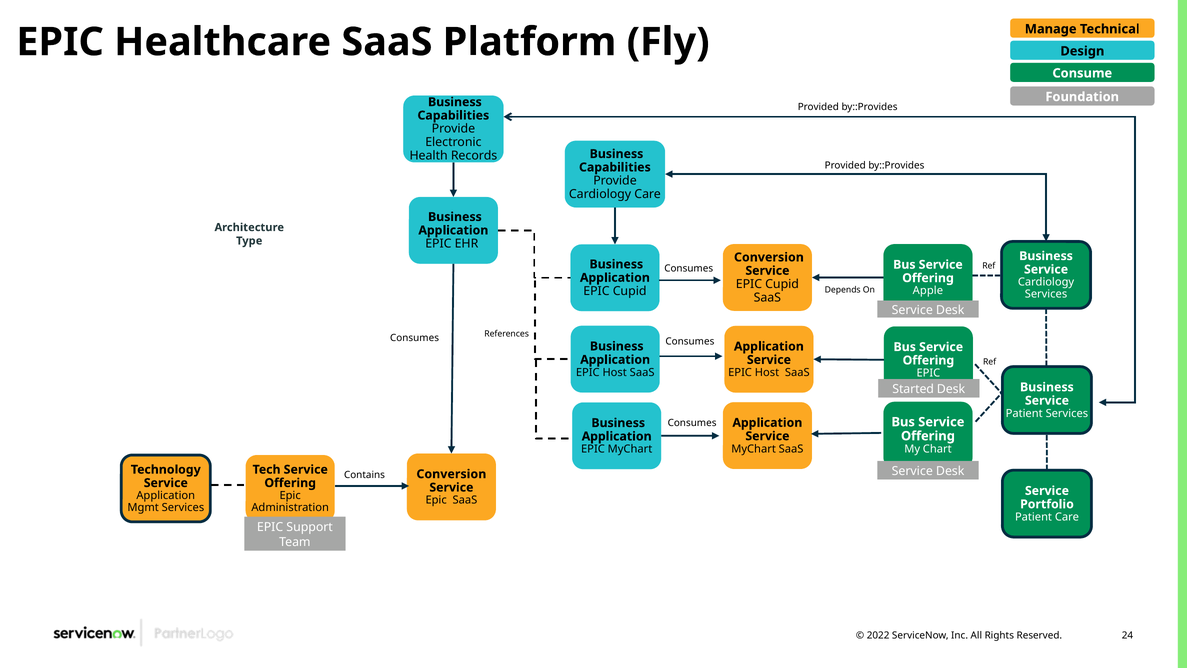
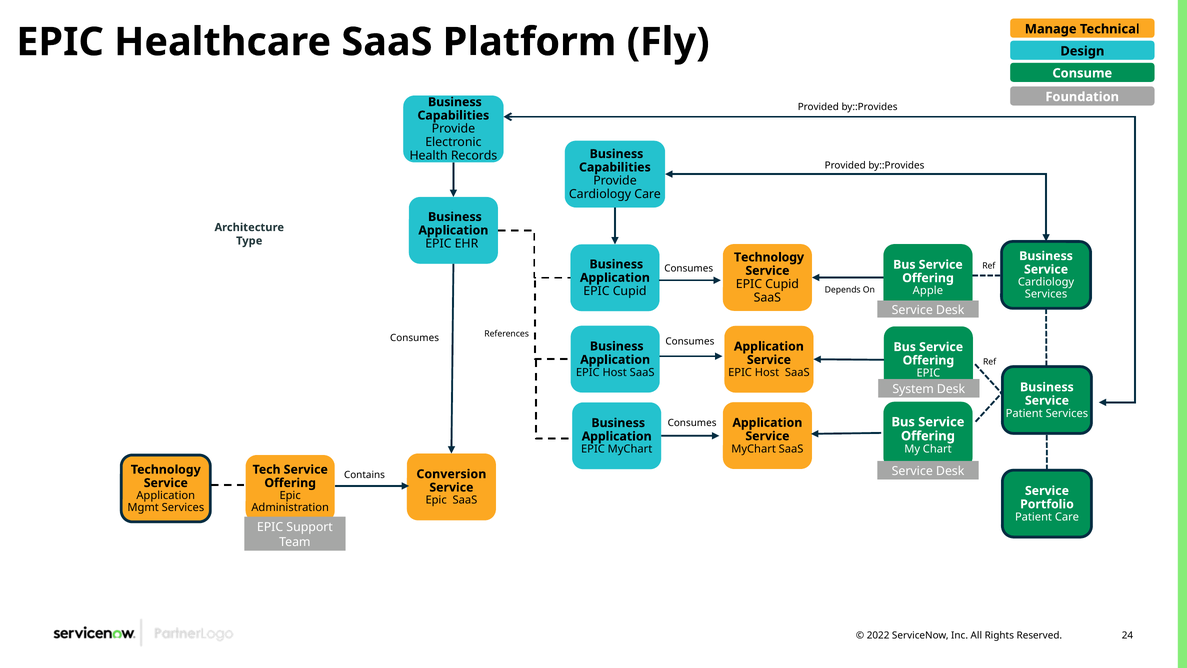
Conversion: Conversion -> Technology (769, 257)
Started: Started -> System (913, 389)
